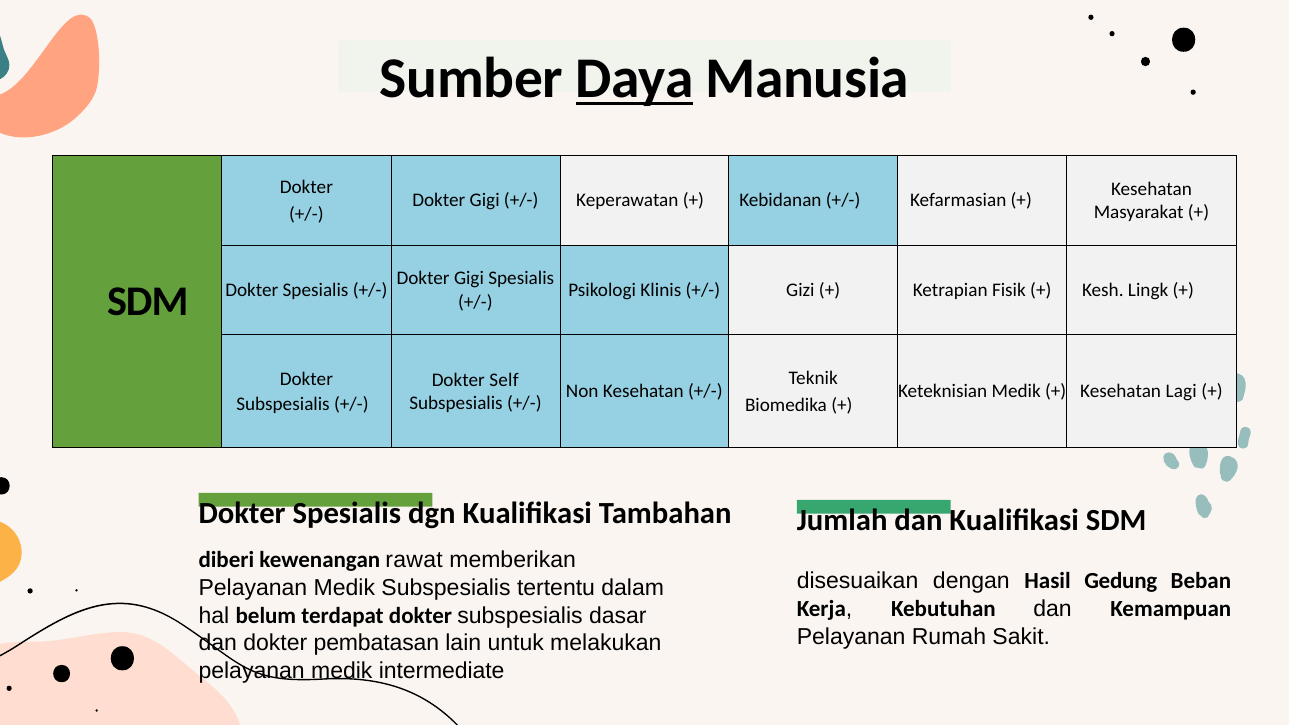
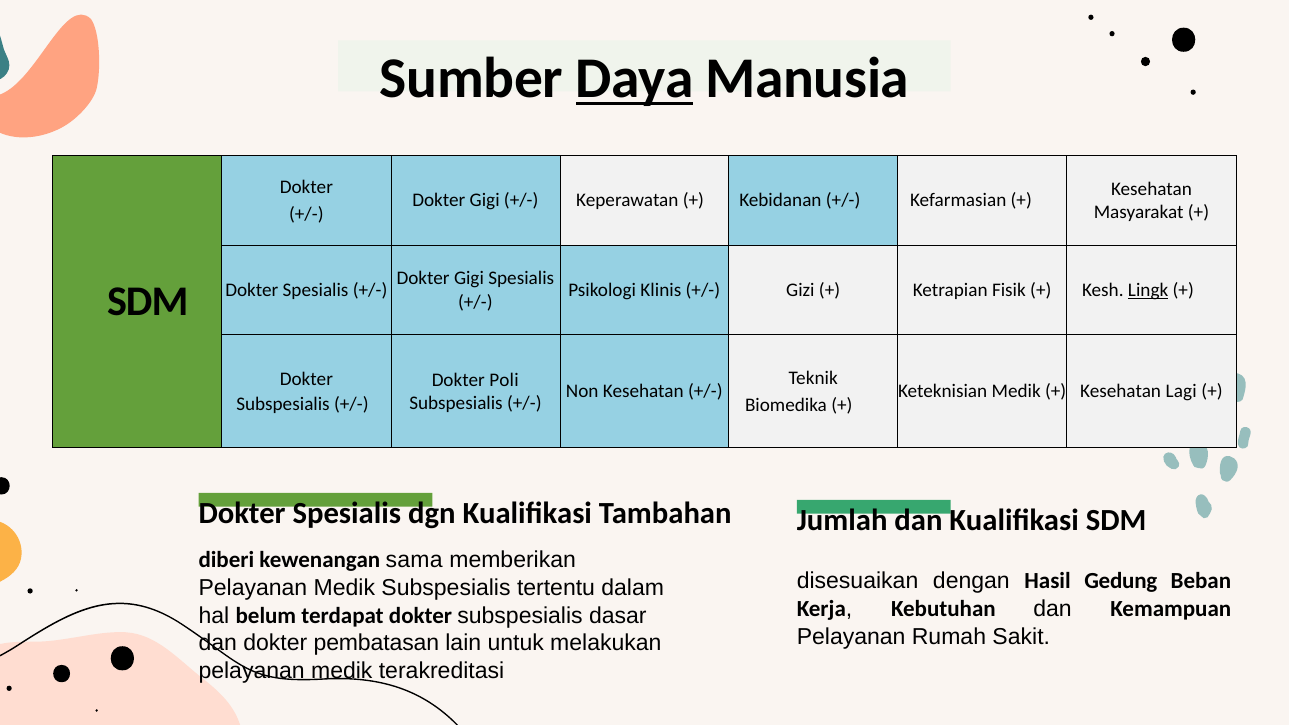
Lingk underline: none -> present (1148, 290)
Self: Self -> Poli (504, 380)
rawat: rawat -> sama (414, 560)
intermediate: intermediate -> terakreditasi (442, 671)
